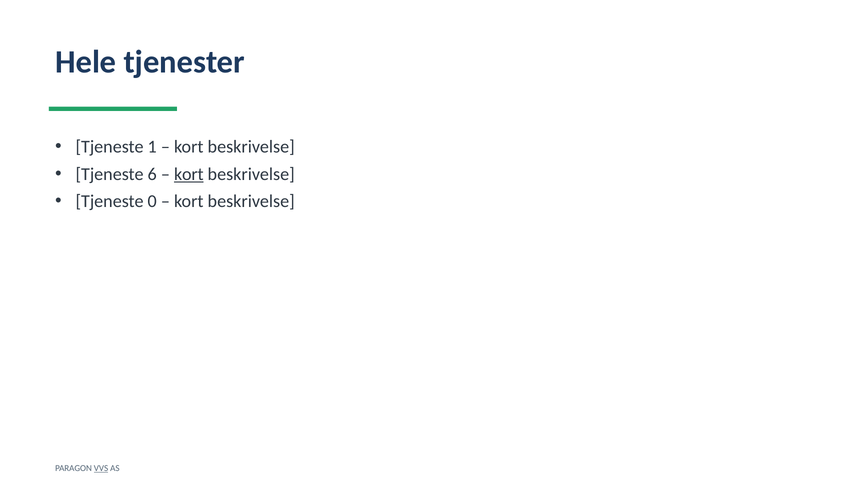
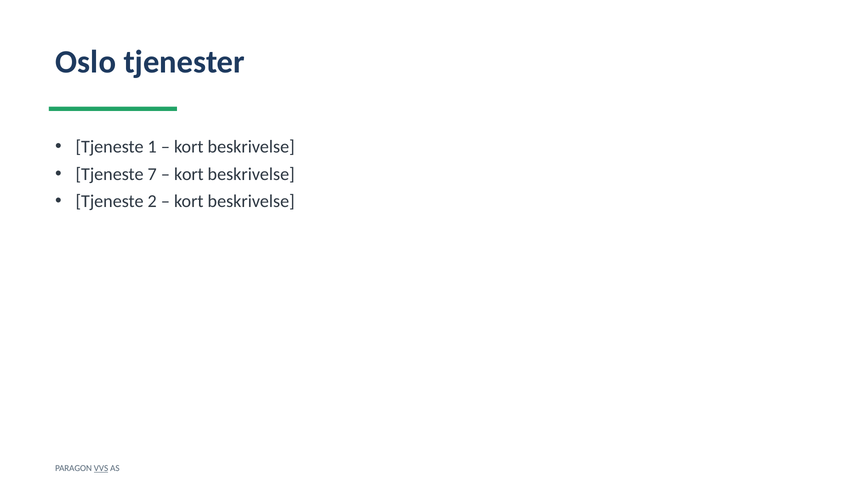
Hele: Hele -> Oslo (86, 62)
6: 6 -> 7 (152, 174)
kort underline: present -> none (189, 174)
0: 0 -> 2 (152, 201)
